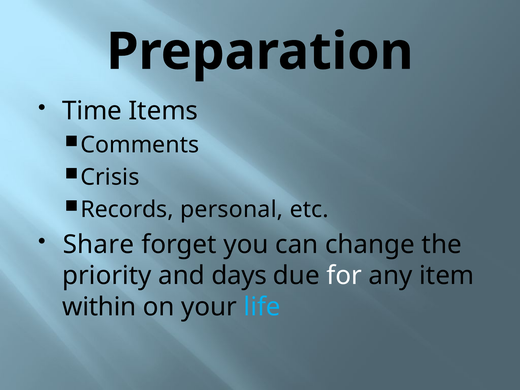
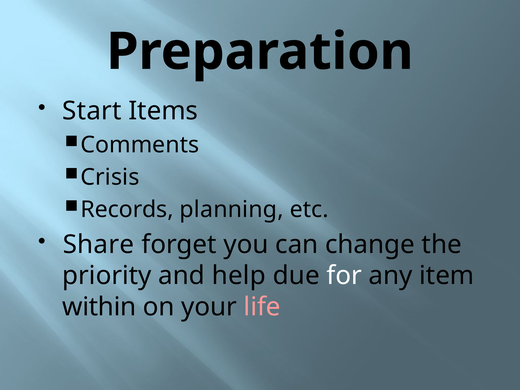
Time: Time -> Start (92, 111)
personal: personal -> planning (232, 210)
days: days -> help (239, 276)
life colour: light blue -> pink (262, 307)
